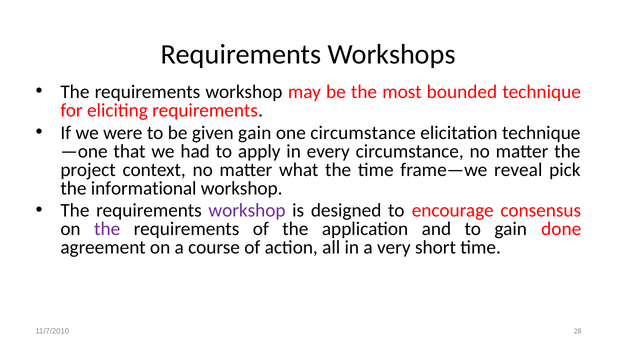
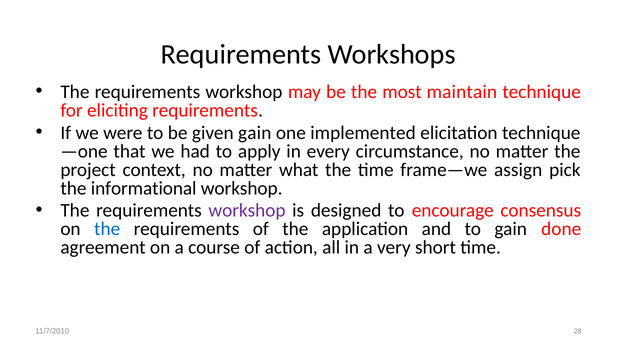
bounded: bounded -> maintain (462, 92)
one circumstance: circumstance -> implemented (363, 133)
reveal: reveal -> assign (518, 170)
the colour: purple -> blue (107, 229)
